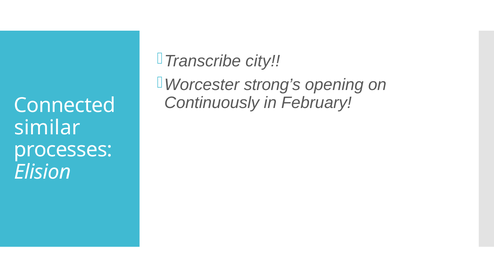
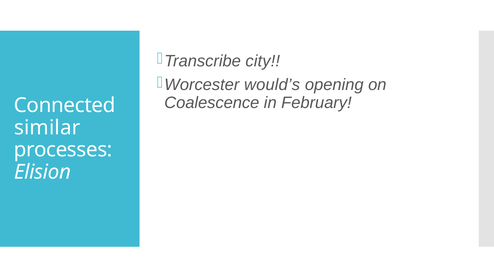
strong’s: strong’s -> would’s (272, 85)
Continuously: Continuously -> Coalescence (212, 103)
